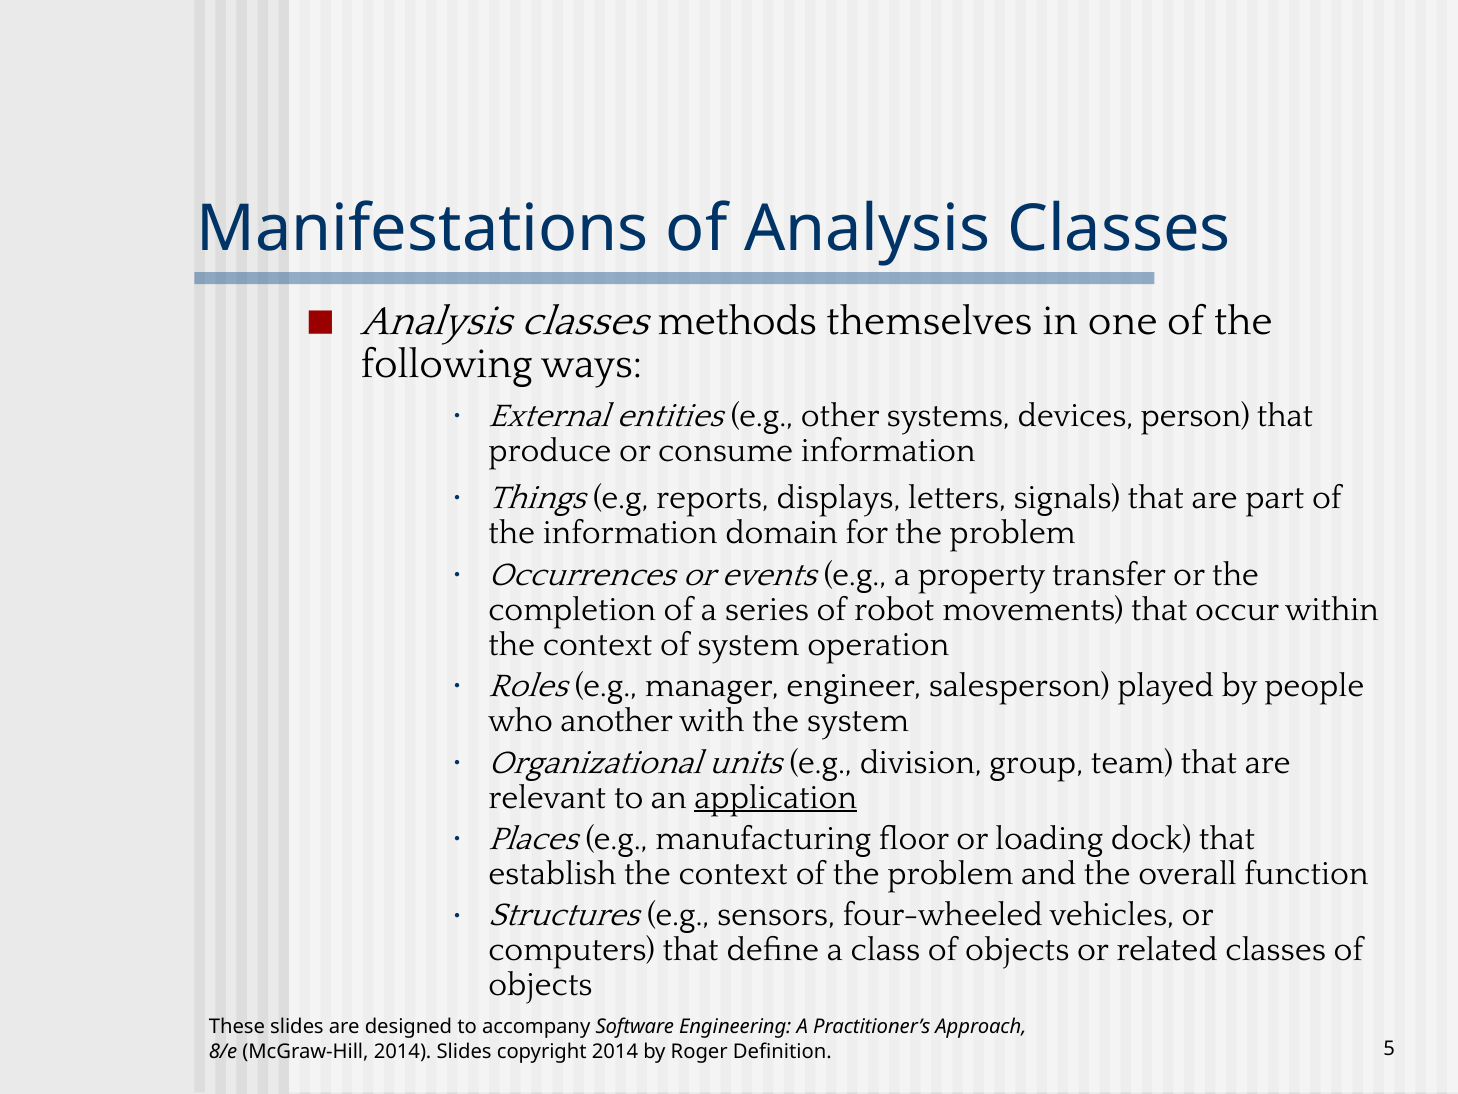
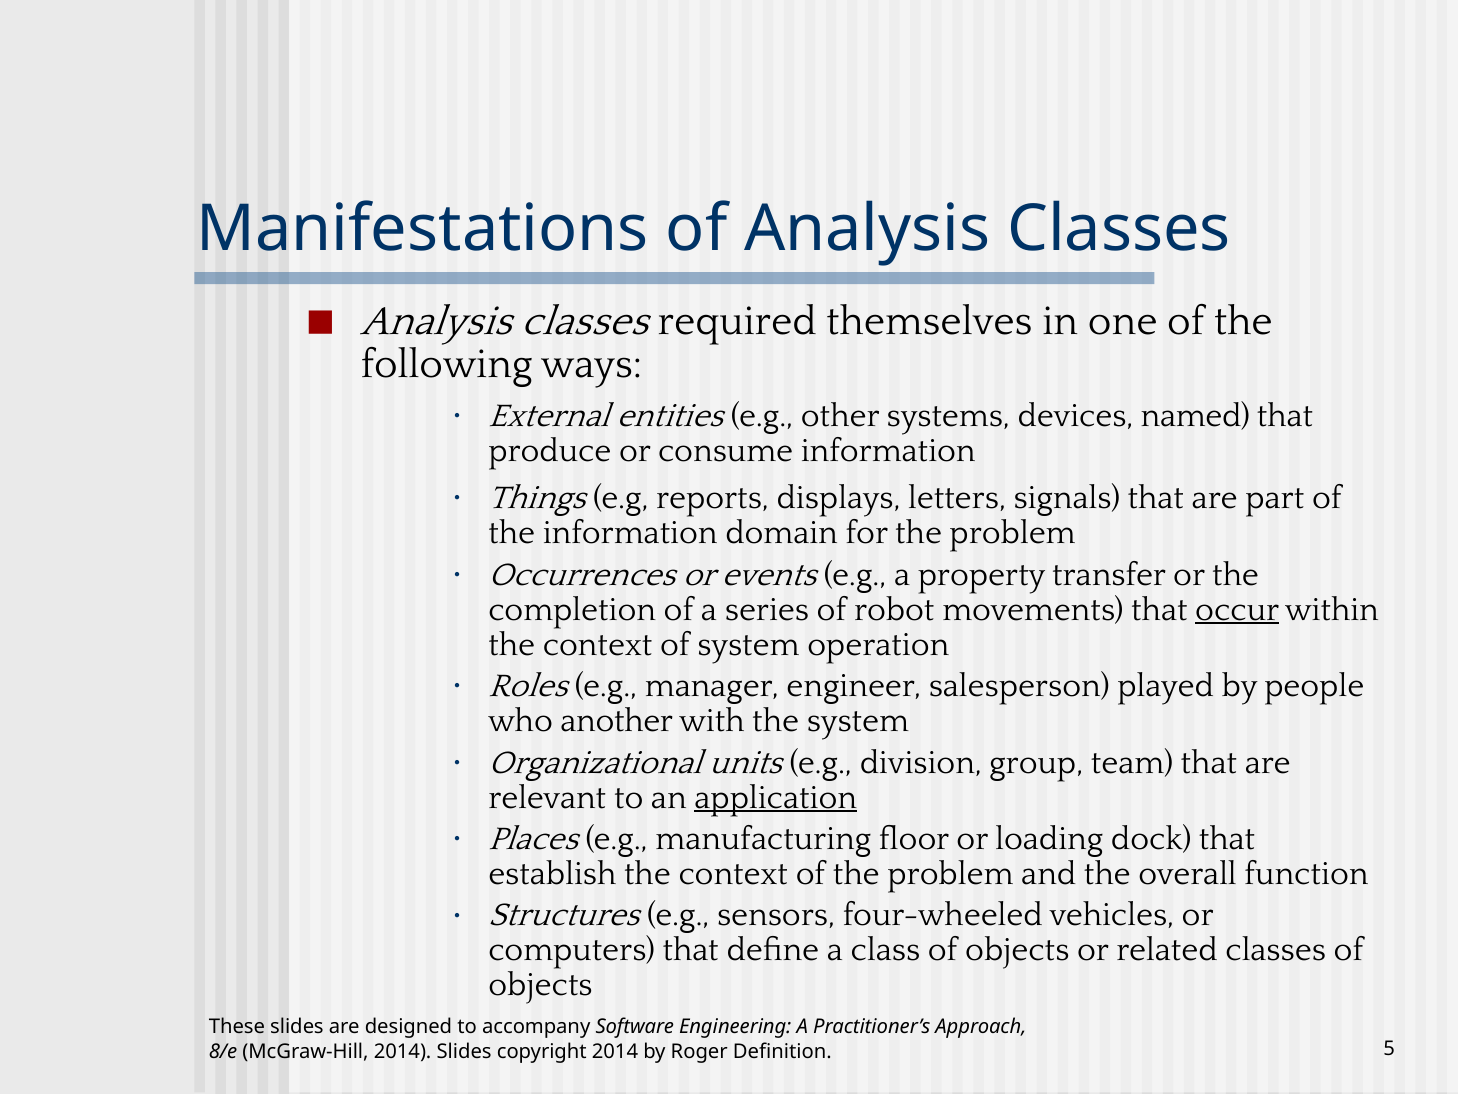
methods: methods -> required (737, 321)
person: person -> named (1195, 416)
occur underline: none -> present (1237, 609)
